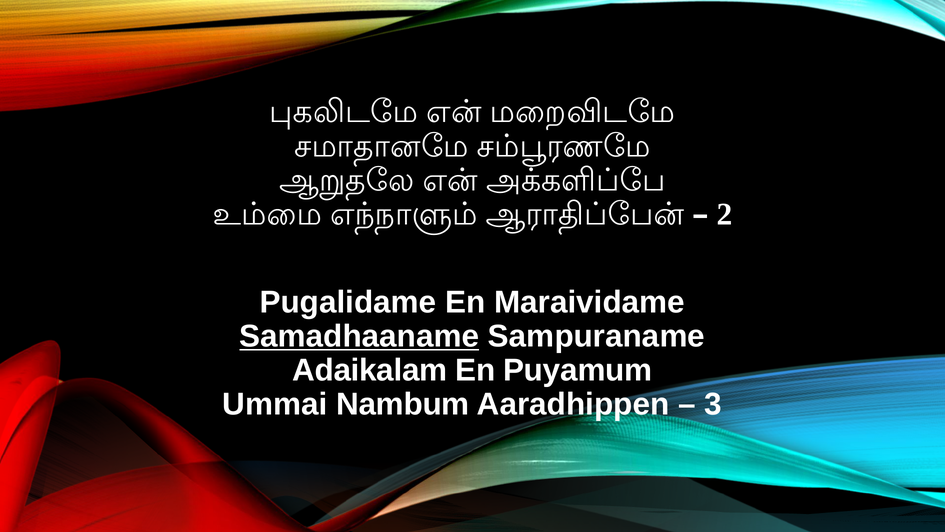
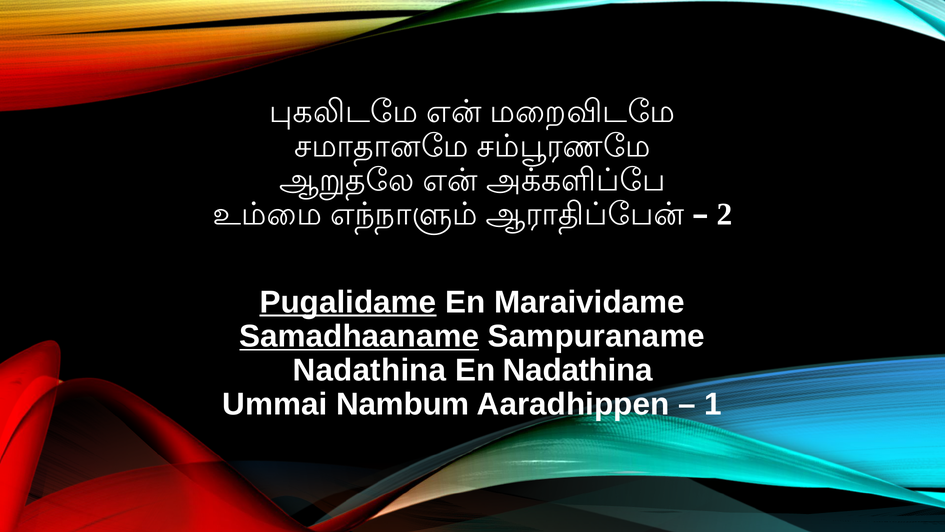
Pugalidame underline: none -> present (348, 302)
Adaikalam: Adaikalam -> Nadathina (369, 370)
En Puyamum: Puyamum -> Nadathina (578, 370)
3: 3 -> 1 (713, 404)
